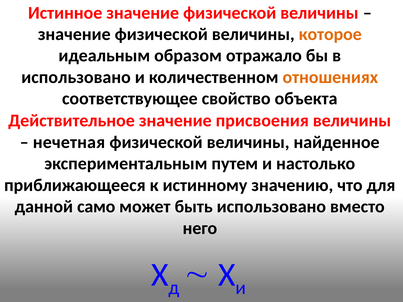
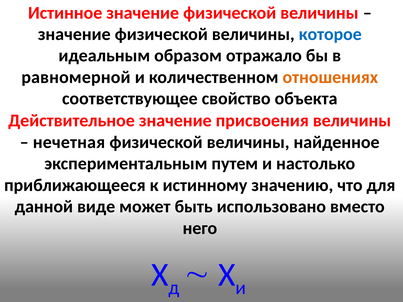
которое colour: orange -> blue (330, 34)
использовано: использовано -> равномерной (76, 77)
само: само -> виде (96, 207)
